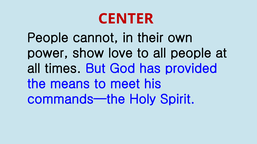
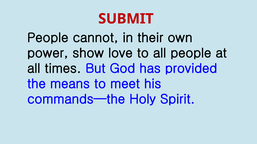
CENTER: CENTER -> SUBMIT (126, 19)
